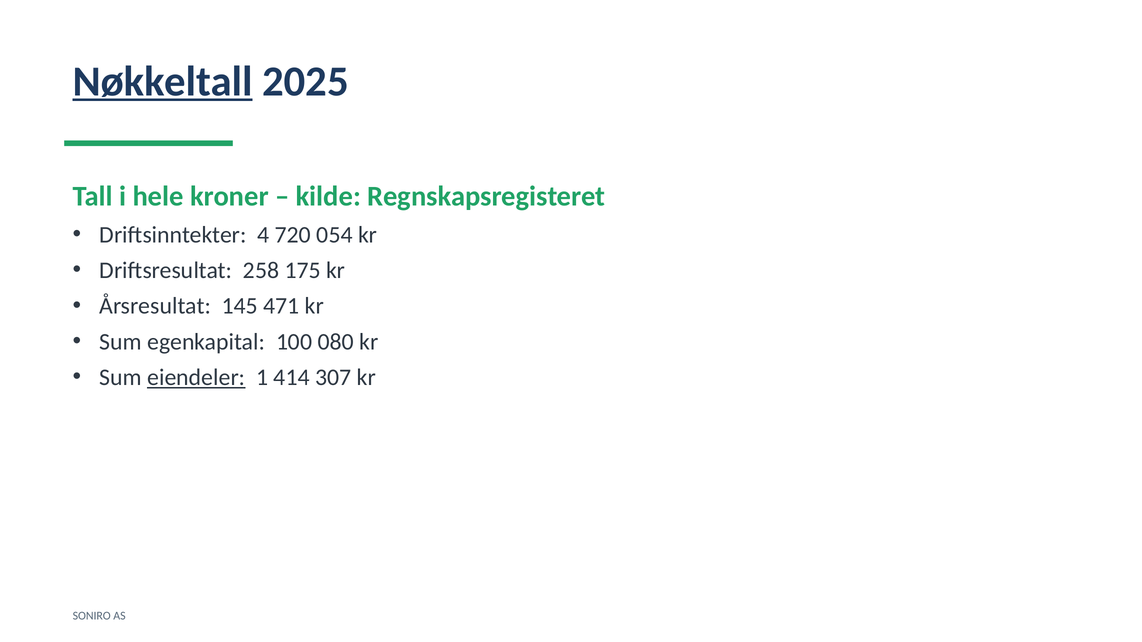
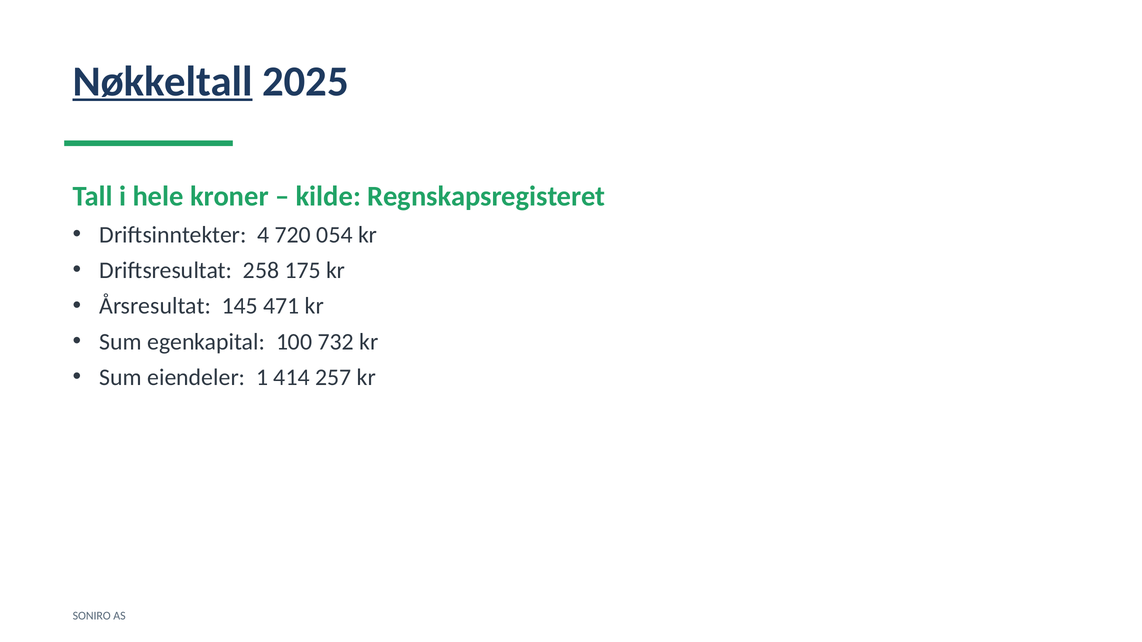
080: 080 -> 732 (336, 342)
eiendeler underline: present -> none (196, 378)
307: 307 -> 257 (333, 378)
